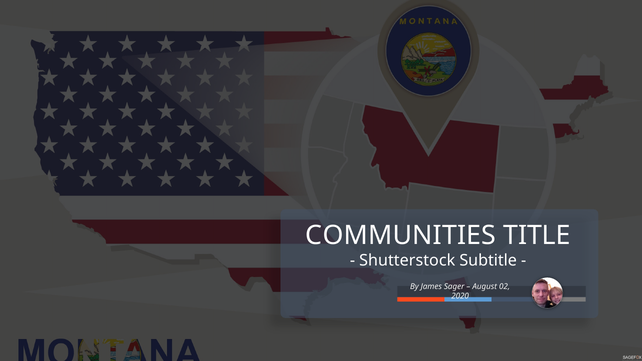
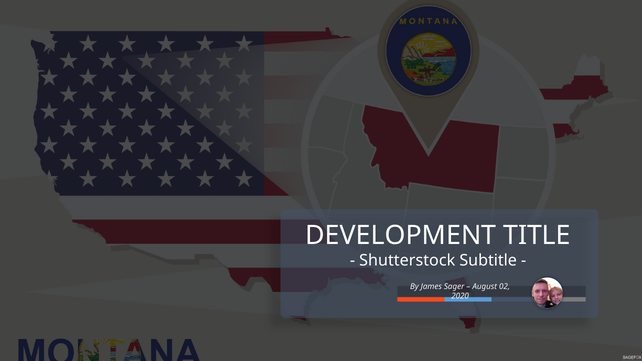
COMMUNITIES: COMMUNITIES -> DEVELOPMENT (401, 236)
